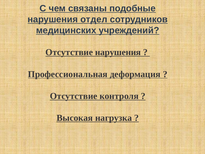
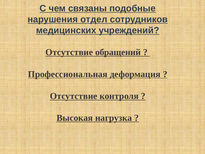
Отсутствие нарушения: нарушения -> обращений (118, 52)
